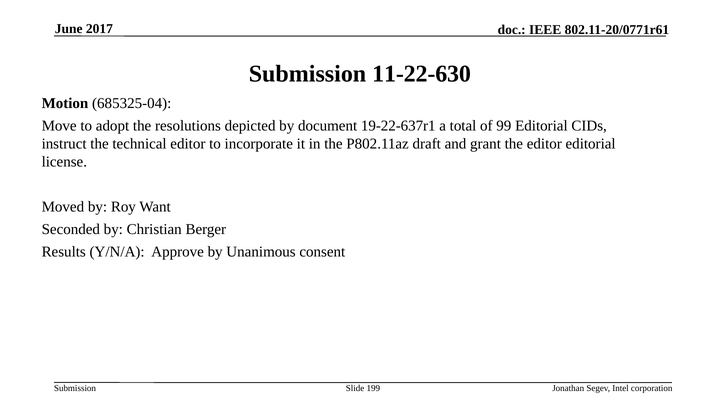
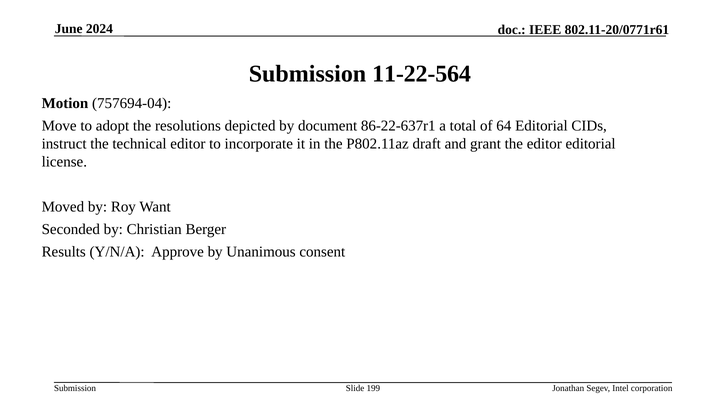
2017: 2017 -> 2024 (99, 29)
11-22-630: 11-22-630 -> 11-22-564 (422, 74)
685325-04: 685325-04 -> 757694-04 (132, 103)
19-22-637r1: 19-22-637r1 -> 86-22-637r1 (398, 126)
99: 99 -> 64 (504, 126)
